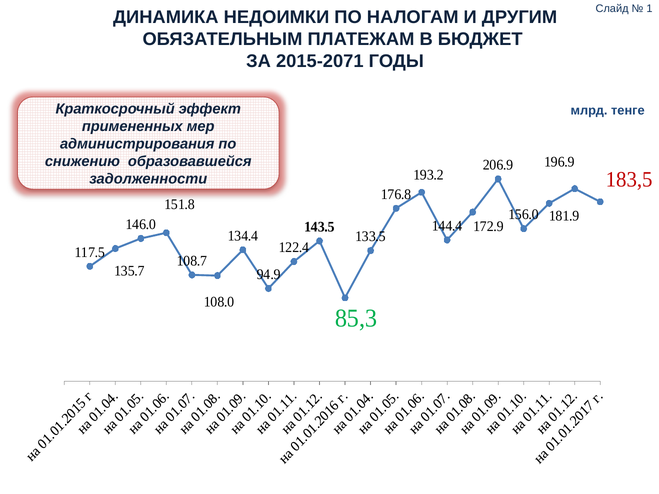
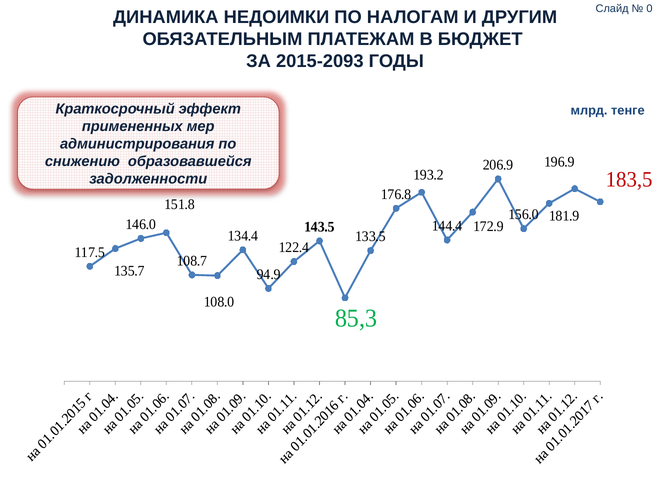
1: 1 -> 0 (649, 9)
2015-2071: 2015-2071 -> 2015-2093 (320, 61)
